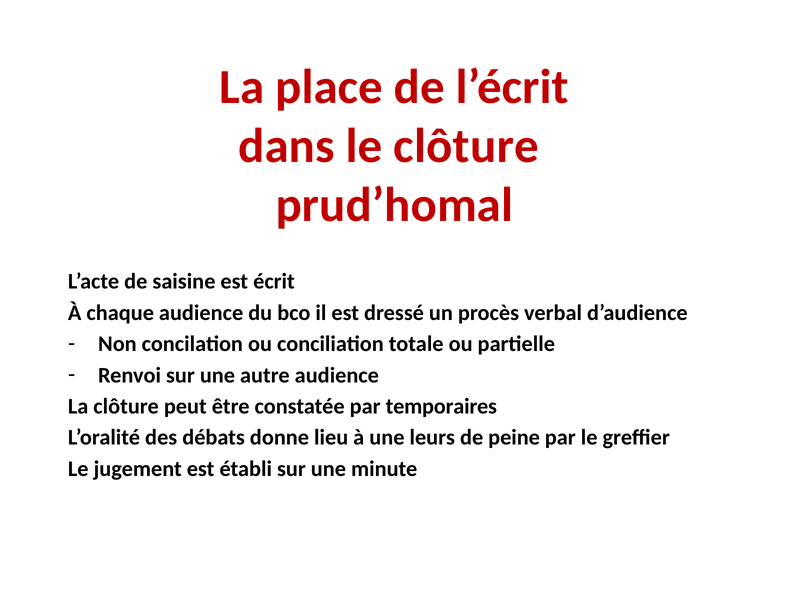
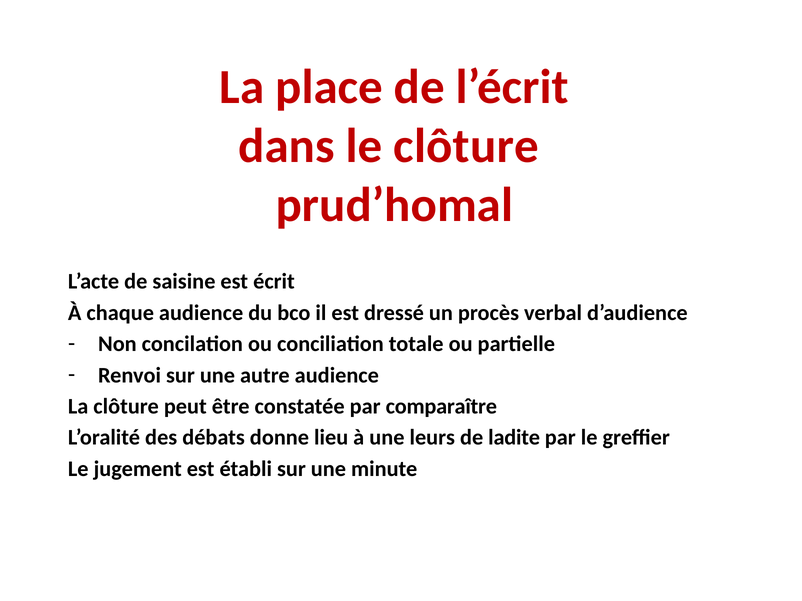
temporaires: temporaires -> comparaître (441, 407)
peine: peine -> ladite (514, 438)
